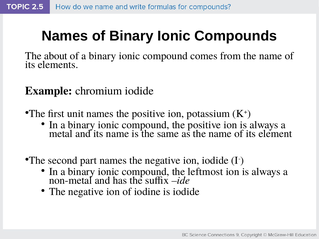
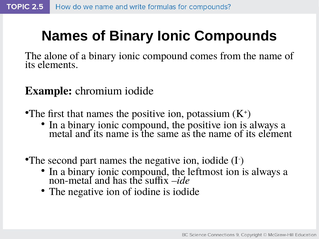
about: about -> alone (56, 56)
unit: unit -> that (75, 114)
